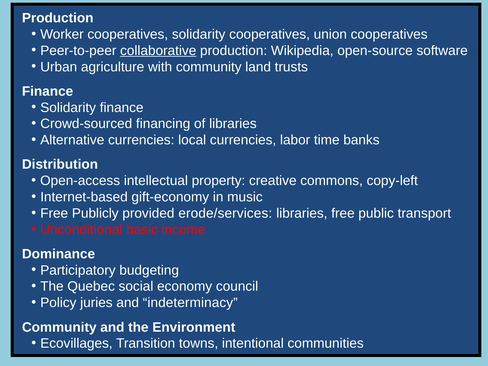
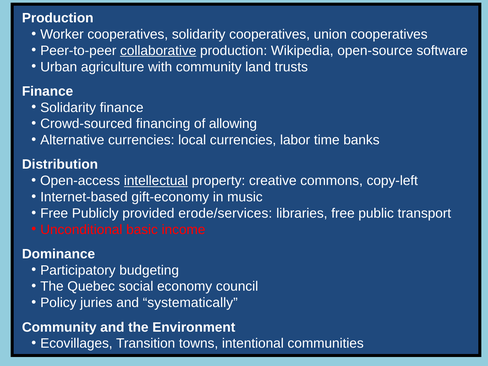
of libraries: libraries -> allowing (233, 124)
intellectual underline: none -> present (156, 181)
indeterminacy: indeterminacy -> systematically (190, 303)
